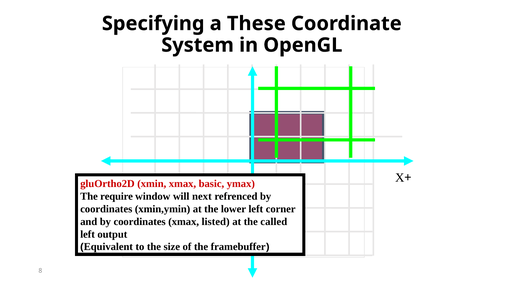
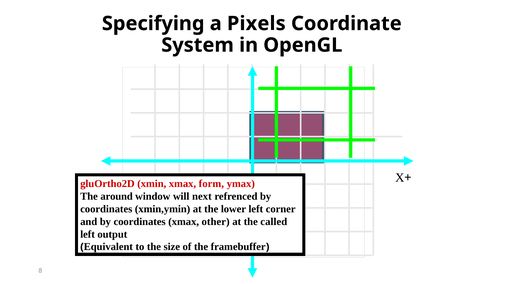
These: These -> Pixels (256, 24)
basic: basic -> form (211, 184)
require: require -> around (117, 196)
listed: listed -> other (216, 222)
